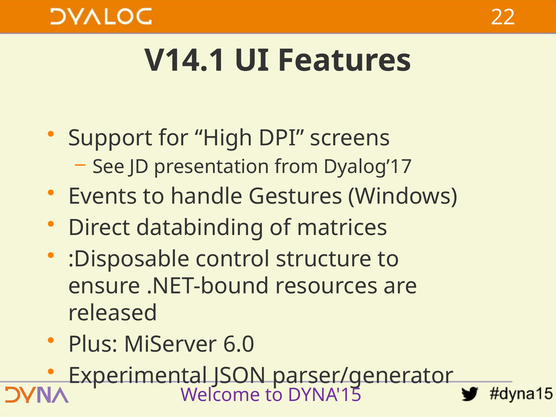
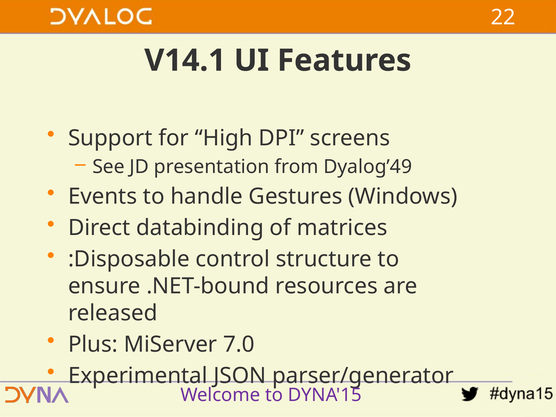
Dyalog’17: Dyalog’17 -> Dyalog’49 (368, 167)
6.0: 6.0 -> 7.0 (239, 344)
